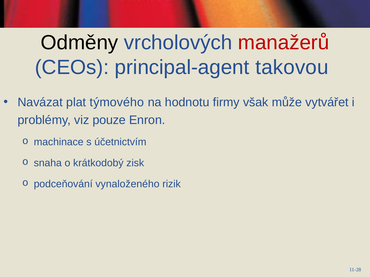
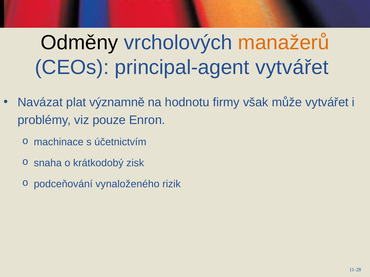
manažerů colour: red -> orange (284, 43)
principal-agent takovou: takovou -> vytvářet (292, 67)
týmového: týmového -> významně (117, 102)
